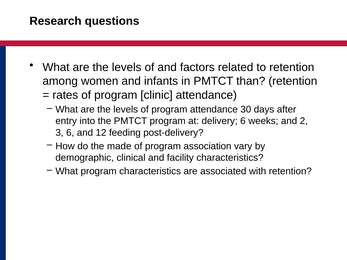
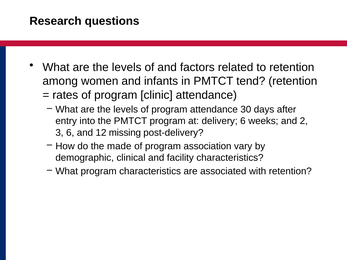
than: than -> tend (251, 81)
feeding: feeding -> missing (125, 133)
